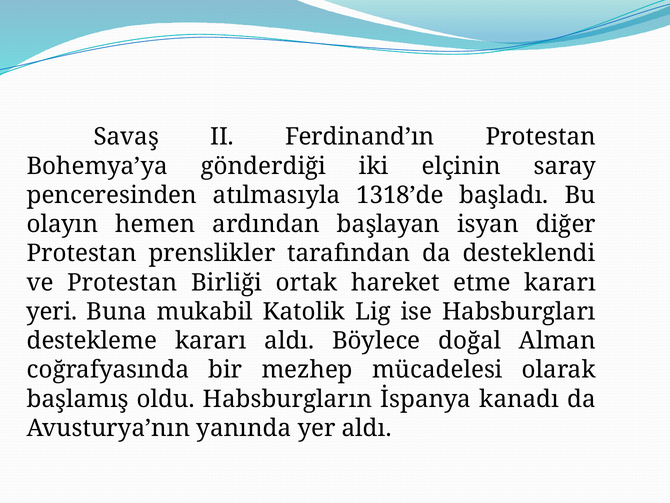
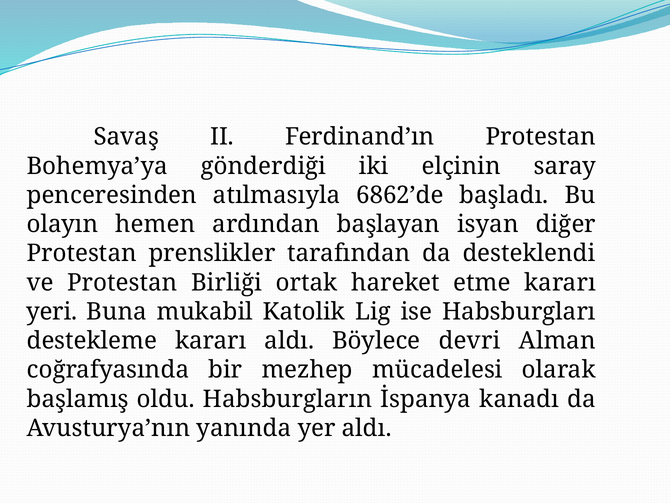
1318’de: 1318’de -> 6862’de (400, 195)
doğal: doğal -> devri (470, 340)
